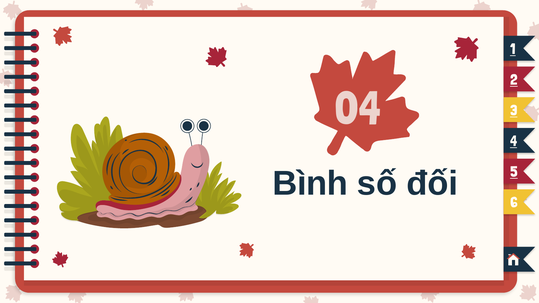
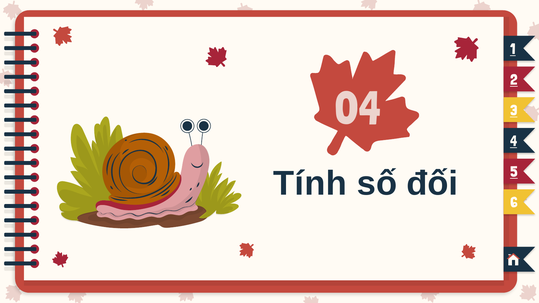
Bình: Bình -> Tính (310, 184)
